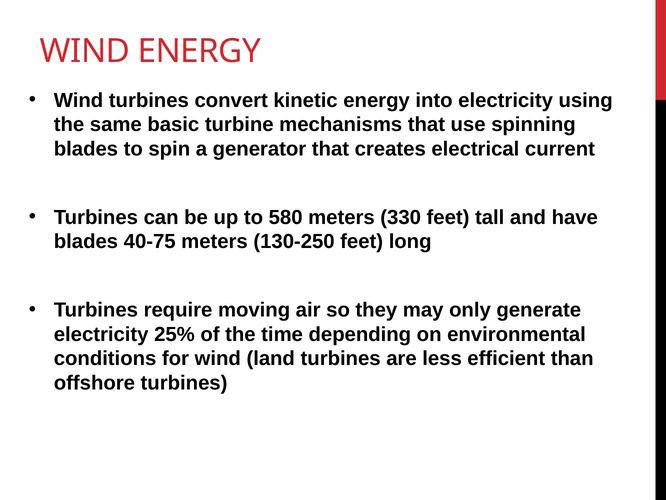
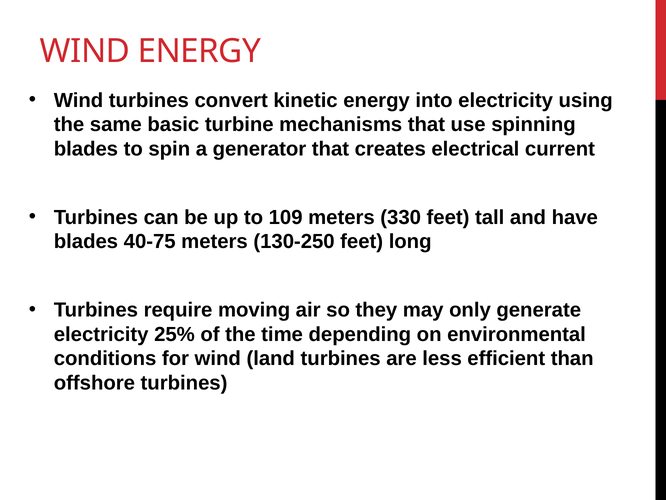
580: 580 -> 109 (286, 217)
